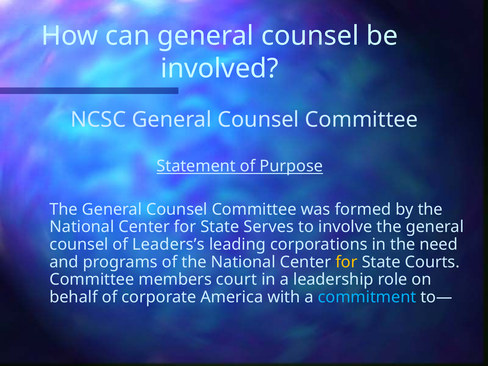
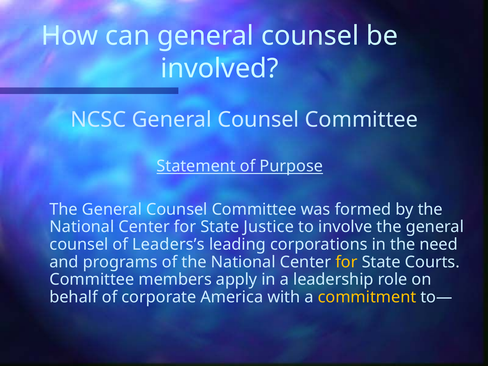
Serves: Serves -> Justice (269, 227)
court: court -> apply (237, 280)
commitment colour: light blue -> yellow (367, 297)
